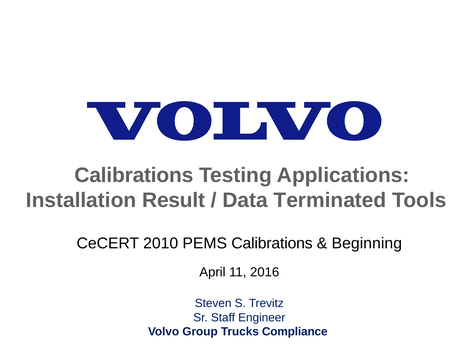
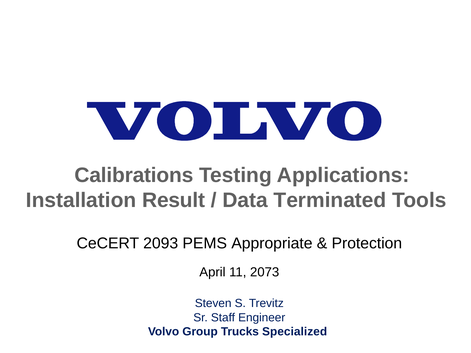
2010: 2010 -> 2093 (161, 244)
PEMS Calibrations: Calibrations -> Appropriate (272, 244)
Beginning: Beginning -> Protection (367, 244)
2016: 2016 -> 2073 (265, 273)
Compliance: Compliance -> Specialized (295, 332)
